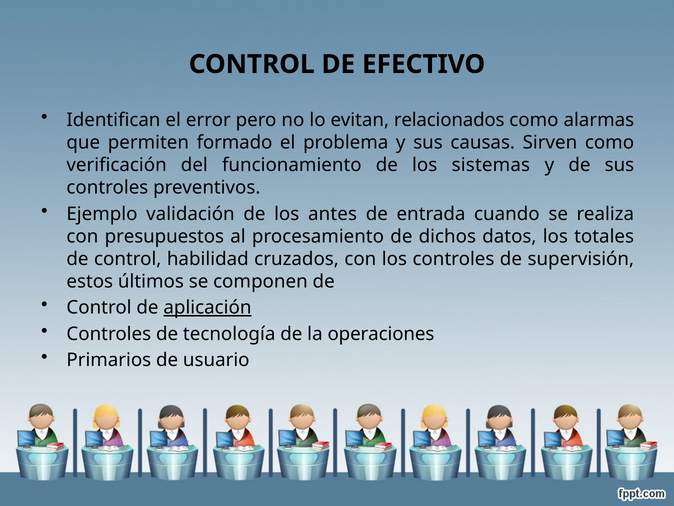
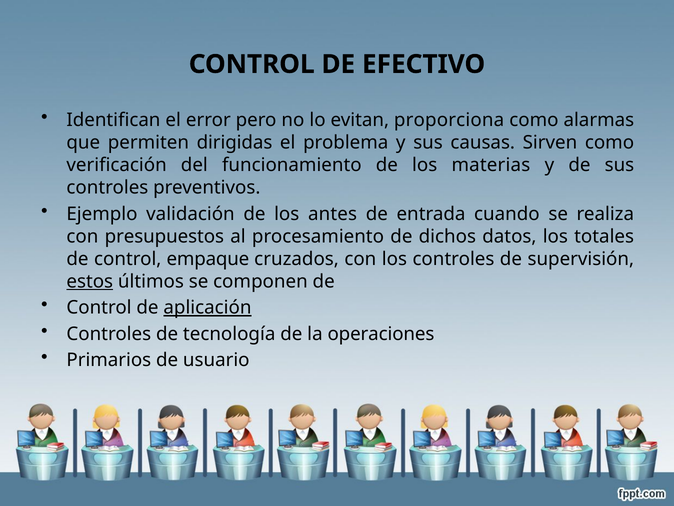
relacionados: relacionados -> proporciona (449, 120)
formado: formado -> dirigidas (234, 143)
sistemas: sistemas -> materias (491, 165)
habilidad: habilidad -> empaque (208, 259)
estos underline: none -> present (90, 281)
